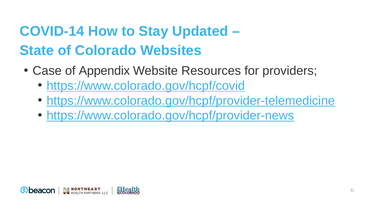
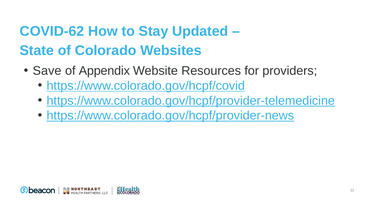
COVID-14: COVID-14 -> COVID-62 (52, 31)
Case: Case -> Save (47, 71)
